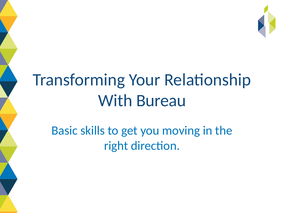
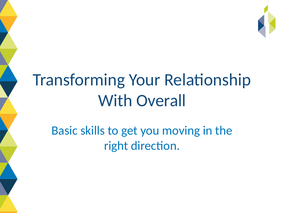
Bureau: Bureau -> Overall (161, 101)
